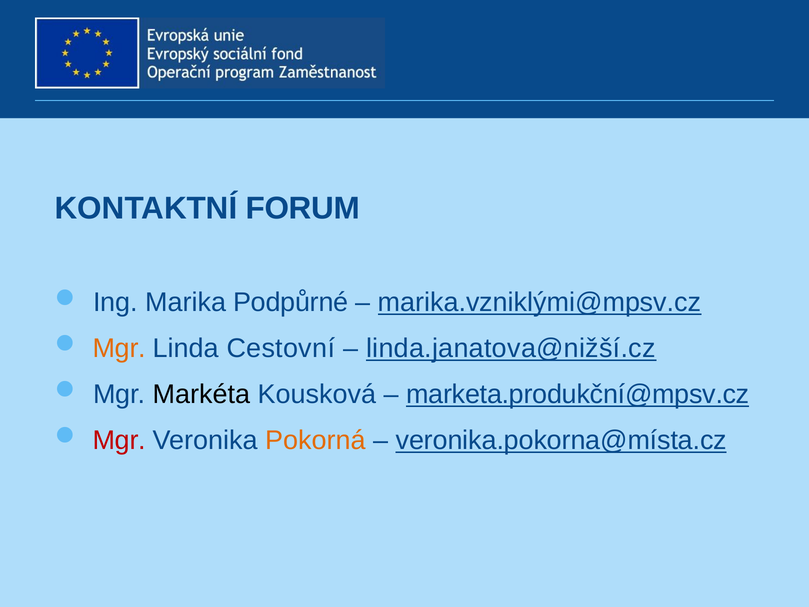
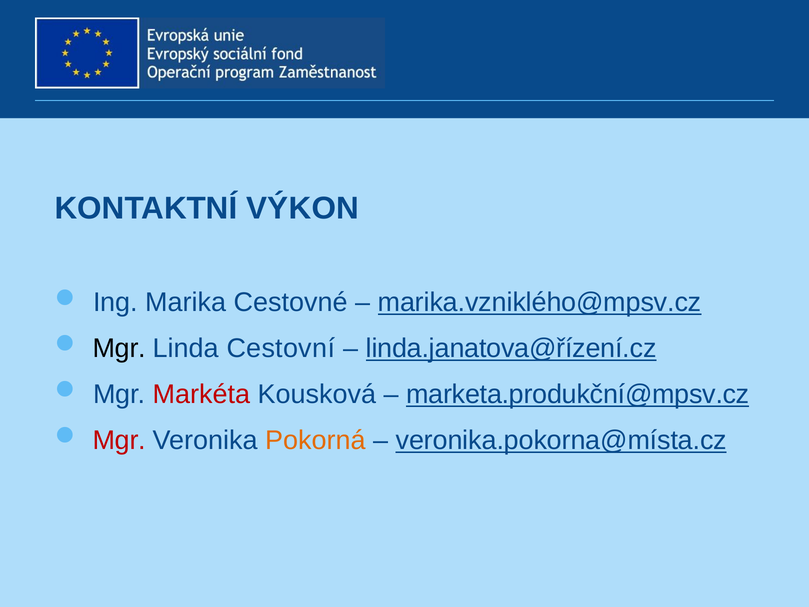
FORUM: FORUM -> VÝKON (303, 208)
Podpůrné: Podpůrné -> Cestovné (291, 302)
marika.vzniklými@mpsv.cz: marika.vzniklými@mpsv.cz -> marika.vzniklého@mpsv.cz (540, 302)
Mgr colour: orange -> black (119, 348)
linda.janatova@nižší.cz: linda.janatova@nižší.cz -> linda.janatova@řízení.cz (511, 348)
Markéta colour: black -> red (202, 394)
